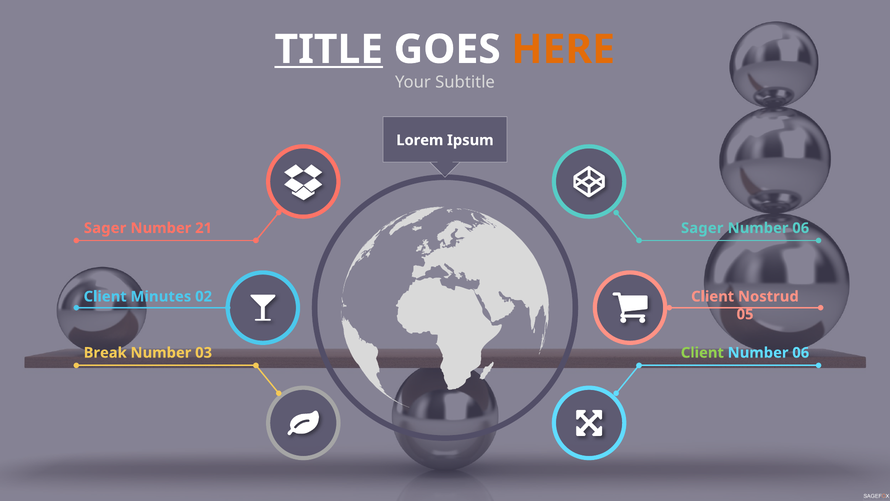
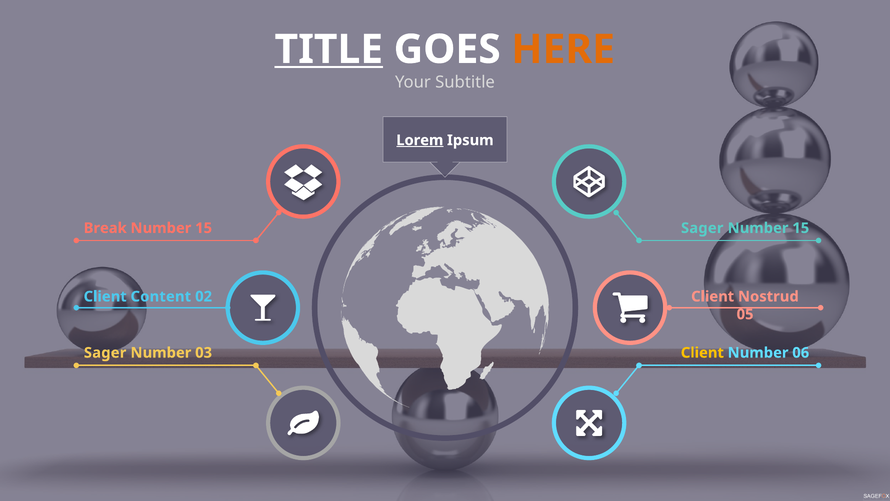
Lorem underline: none -> present (420, 140)
Sager: Sager -> Break (105, 228)
21: 21 -> 15 (204, 228)
06: 06 -> 15 (801, 228)
Minutes: Minutes -> Content (161, 296)
Break: Break -> Sager (105, 353)
Client colour: light green -> yellow (702, 353)
